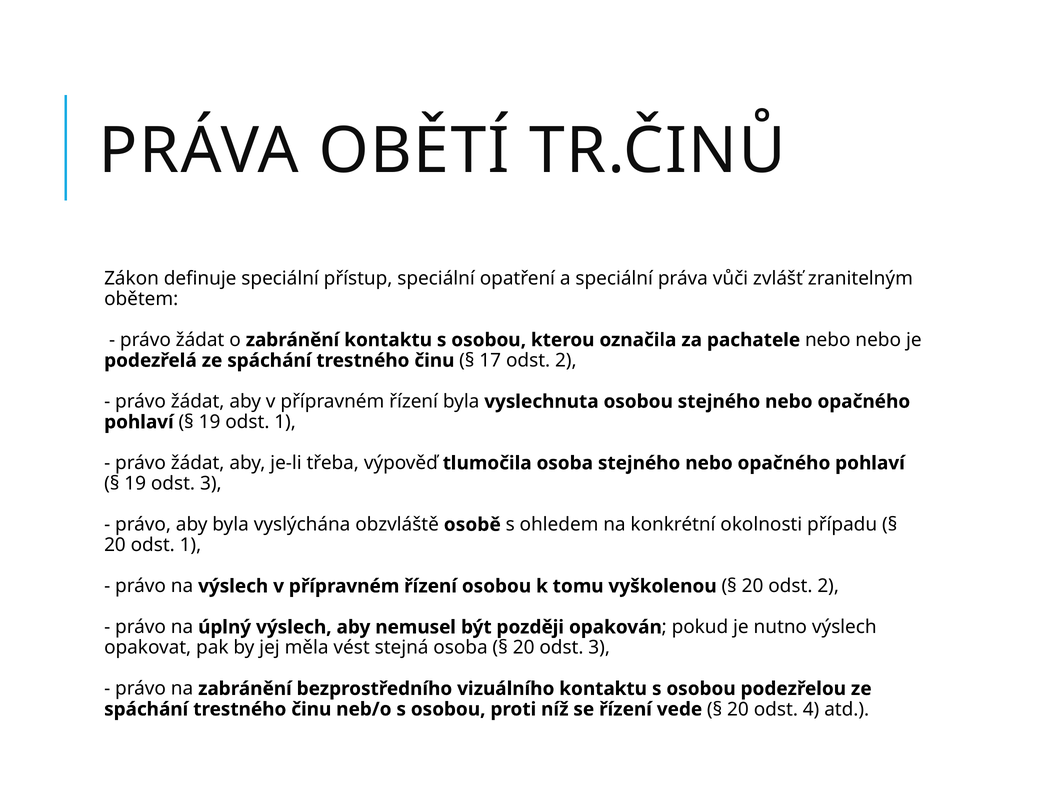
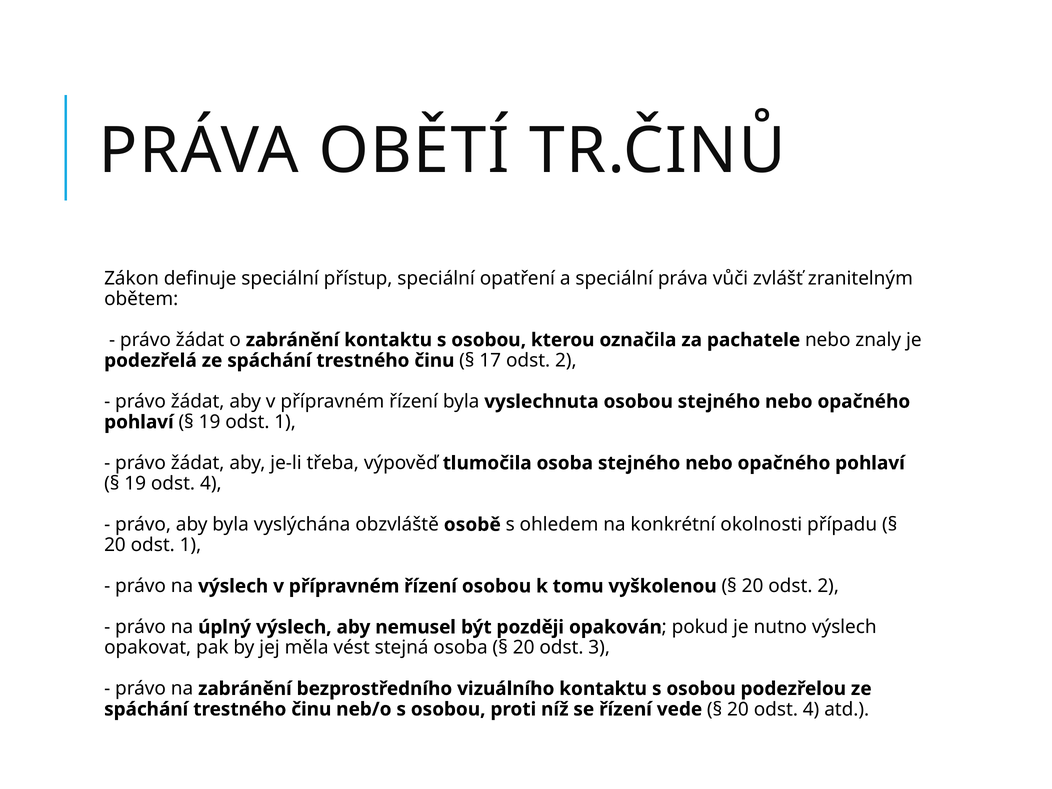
nebo nebo: nebo -> znaly (878, 340)
19 odst 3: 3 -> 4 (211, 484)
